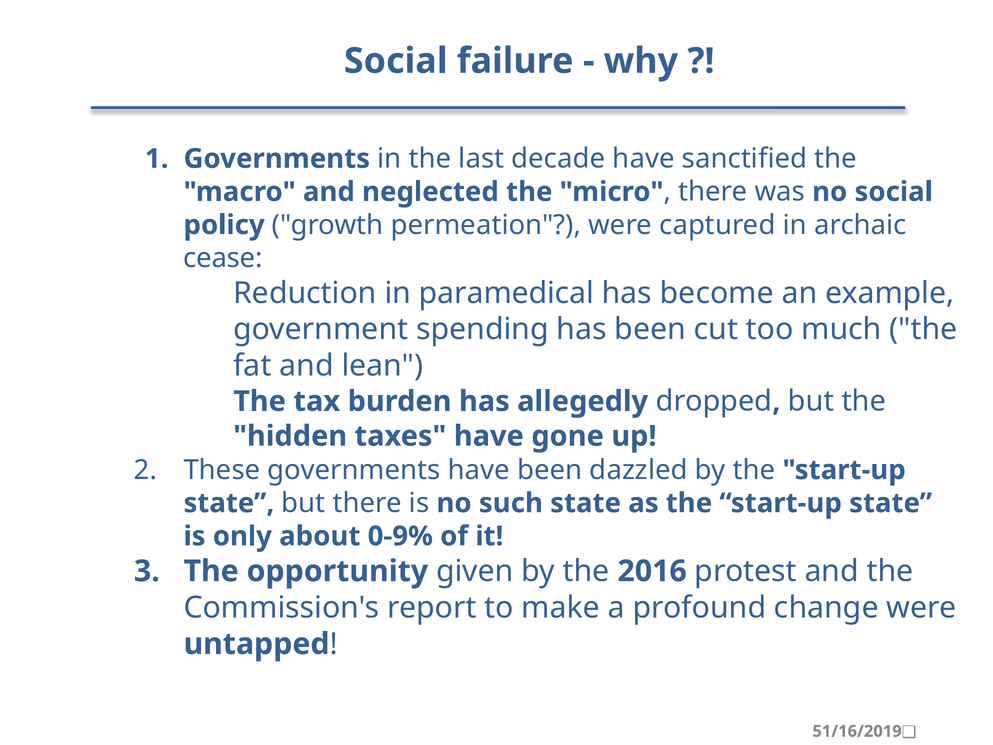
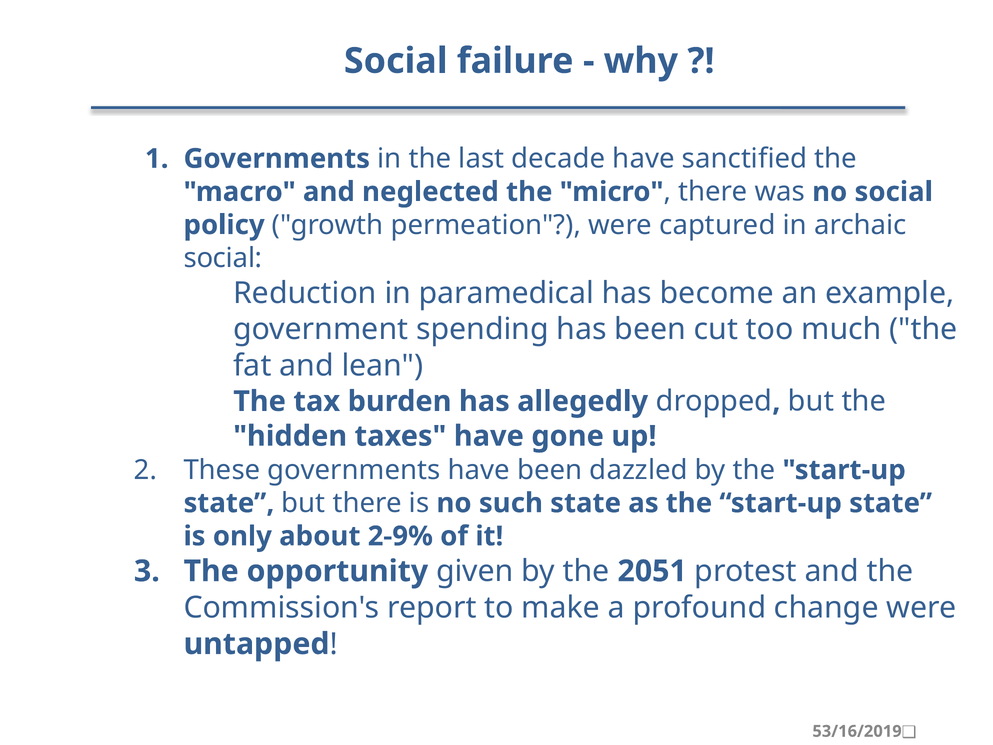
cease: cease -> social (223, 258)
0-9%: 0-9% -> 2-9% (400, 536)
2016: 2016 -> 2051 (652, 571)
51/16/2019: 51/16/2019 -> 53/16/2019 (857, 731)
